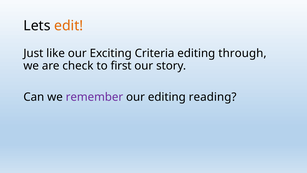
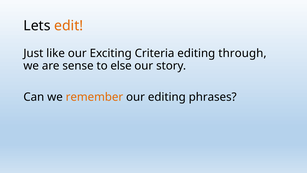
check: check -> sense (78, 66)
first: first -> else (121, 66)
remember colour: purple -> orange (94, 97)
reading: reading -> phrases (213, 97)
